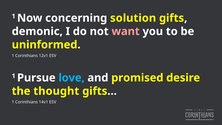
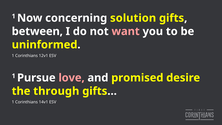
demonic: demonic -> between (37, 31)
love colour: light blue -> pink (72, 78)
thought: thought -> through (56, 91)
